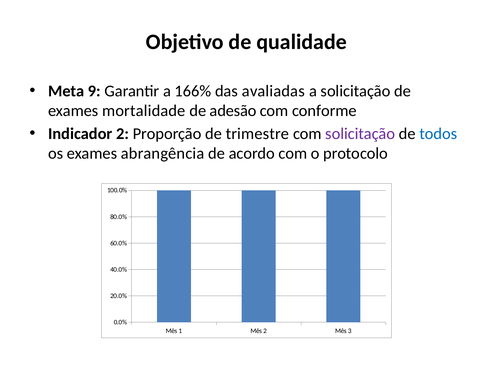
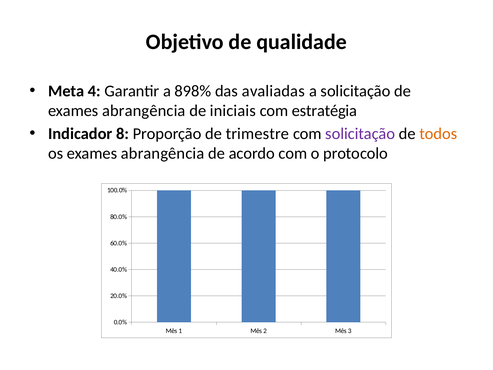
9: 9 -> 4 (94, 91)
166%: 166% -> 898% (193, 91)
mortalidade: mortalidade -> abrangência (144, 111)
adesão: adesão -> iniciais (233, 111)
conforme: conforme -> estratégia (324, 111)
Indicador 2: 2 -> 8 (123, 134)
todos colour: blue -> orange (438, 134)
